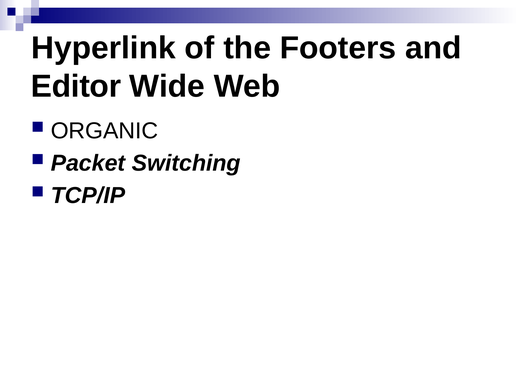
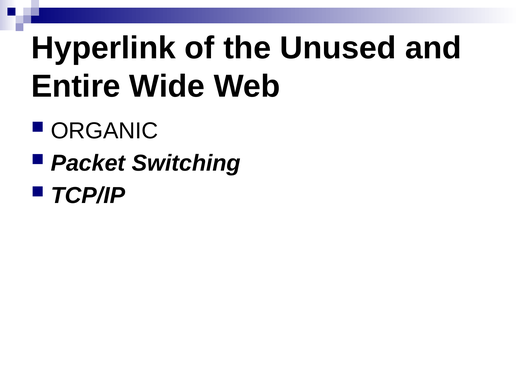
Footers: Footers -> Unused (338, 48)
Editor: Editor -> Entire (76, 86)
